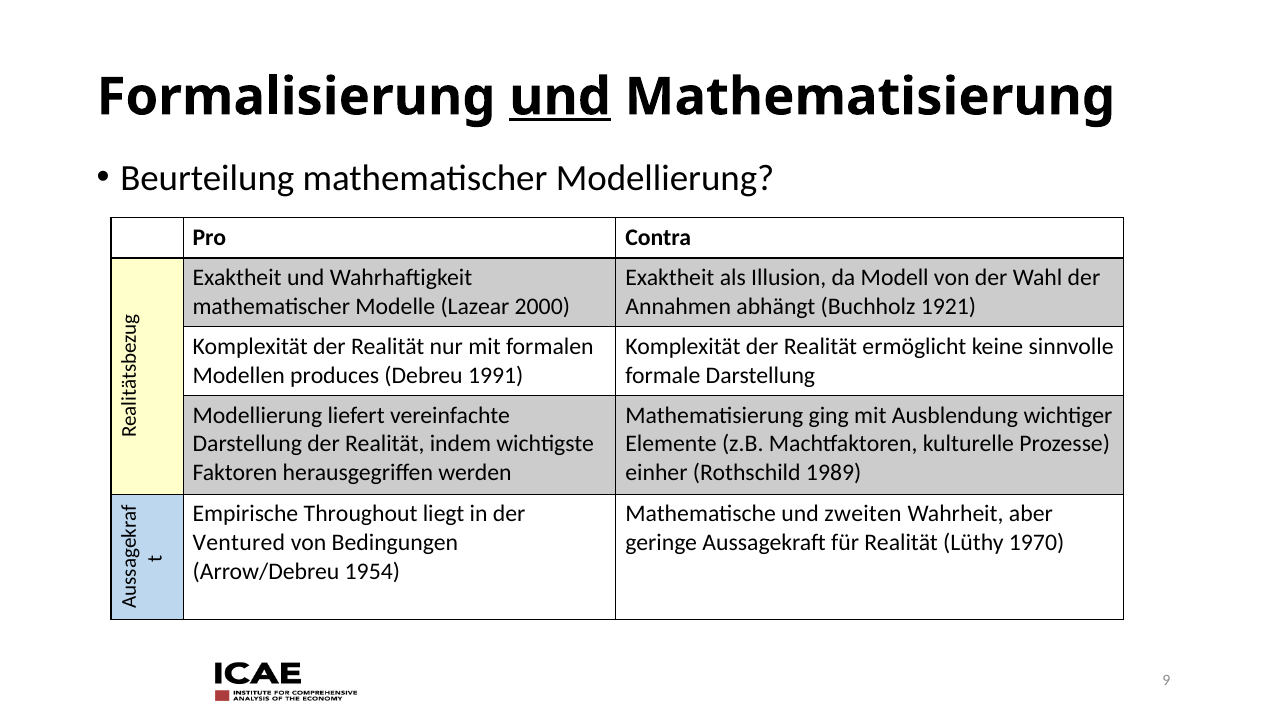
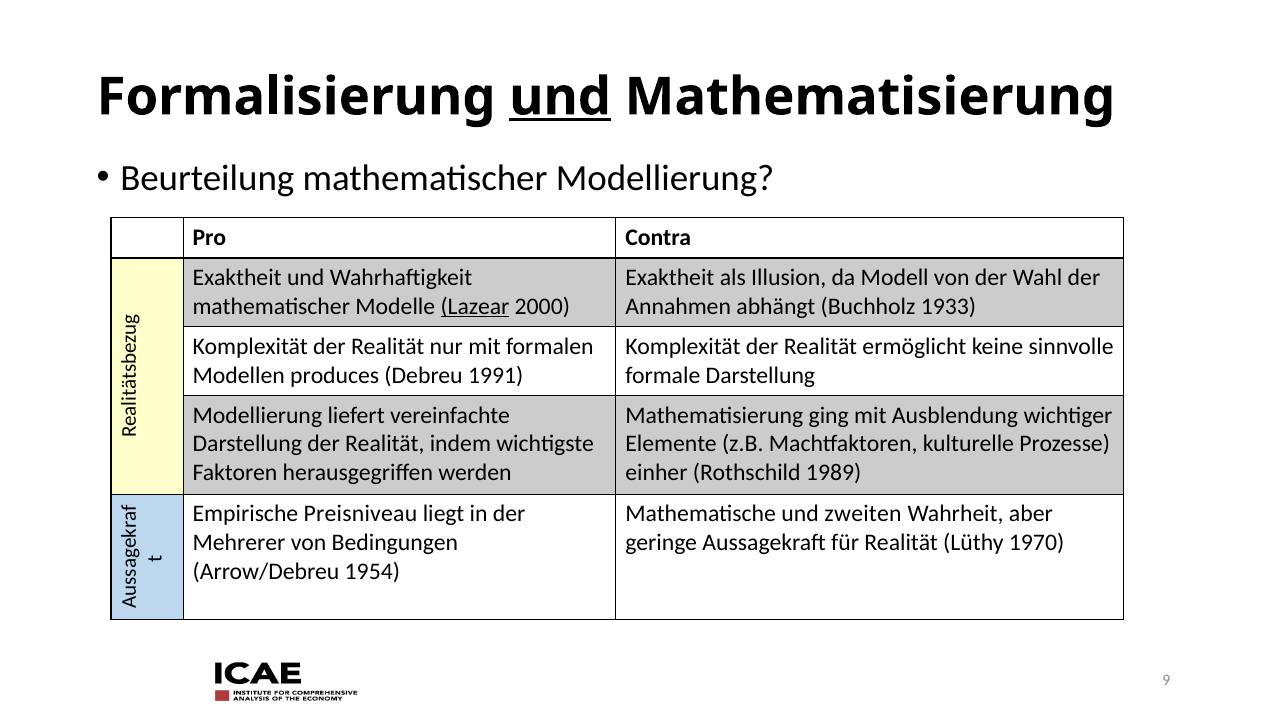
Lazear underline: none -> present (475, 307)
1921: 1921 -> 1933 (949, 307)
Throughout: Throughout -> Preisniveau (360, 514)
Ventured: Ventured -> Mehrerer (239, 543)
